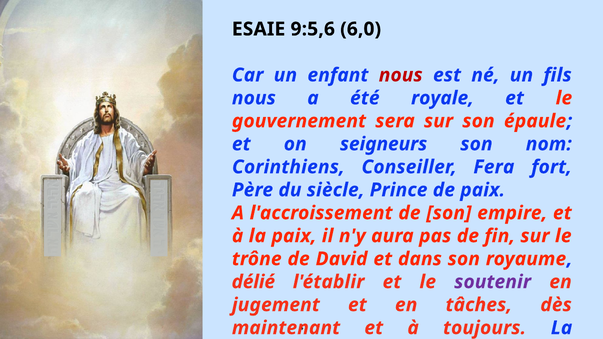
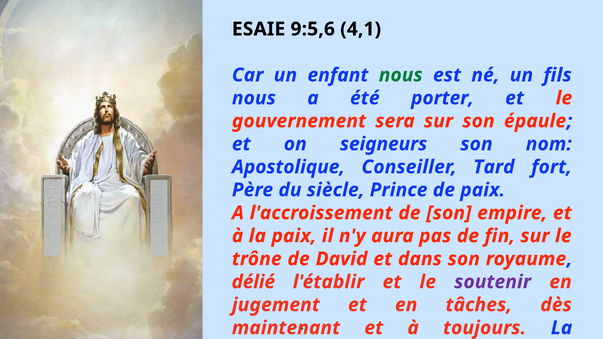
6,0: 6,0 -> 4,1 (361, 29)
nous colour: red -> green (401, 75)
royale: royale -> porter (442, 98)
Corinthiens: Corinthiens -> Apostolique (288, 167)
Conseiller Fera: Fera -> Tard (494, 167)
